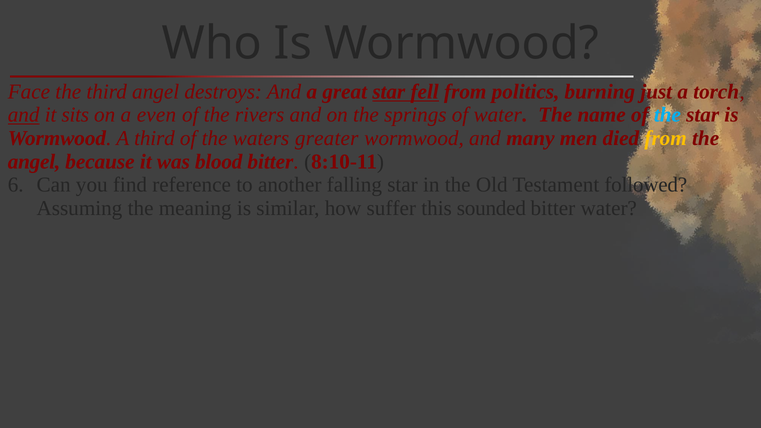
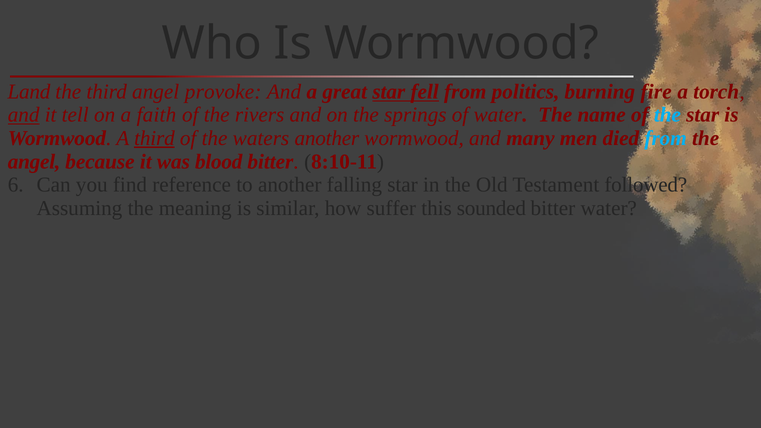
Face: Face -> Land (29, 92)
destroys: destroys -> provoke (223, 92)
just: just -> fire (656, 92)
sits: sits -> tell (75, 115)
even: even -> faith (156, 115)
third underline: none -> present (154, 138)
waters greater: greater -> another (327, 138)
from colour: yellow -> light blue (666, 138)
